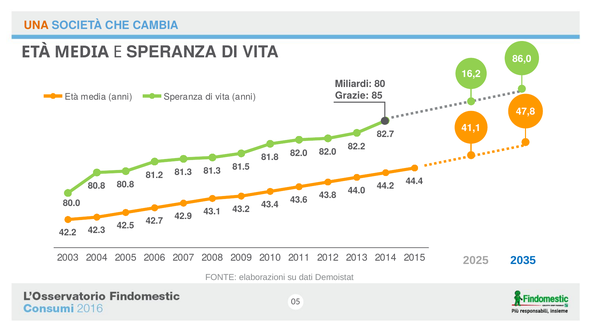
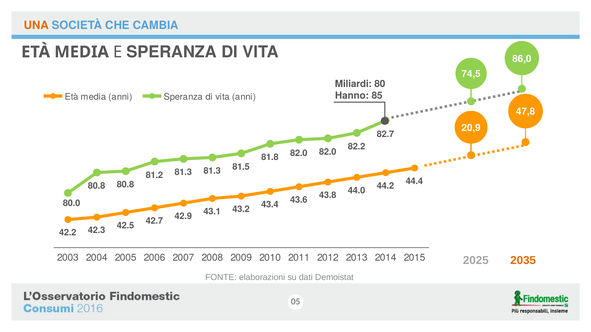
16,2: 16,2 -> 74,5 (471, 74)
Grazie: Grazie -> Hanno (352, 96)
41,1: 41,1 -> 20,9 (471, 128)
2035 colour: blue -> orange (523, 261)
